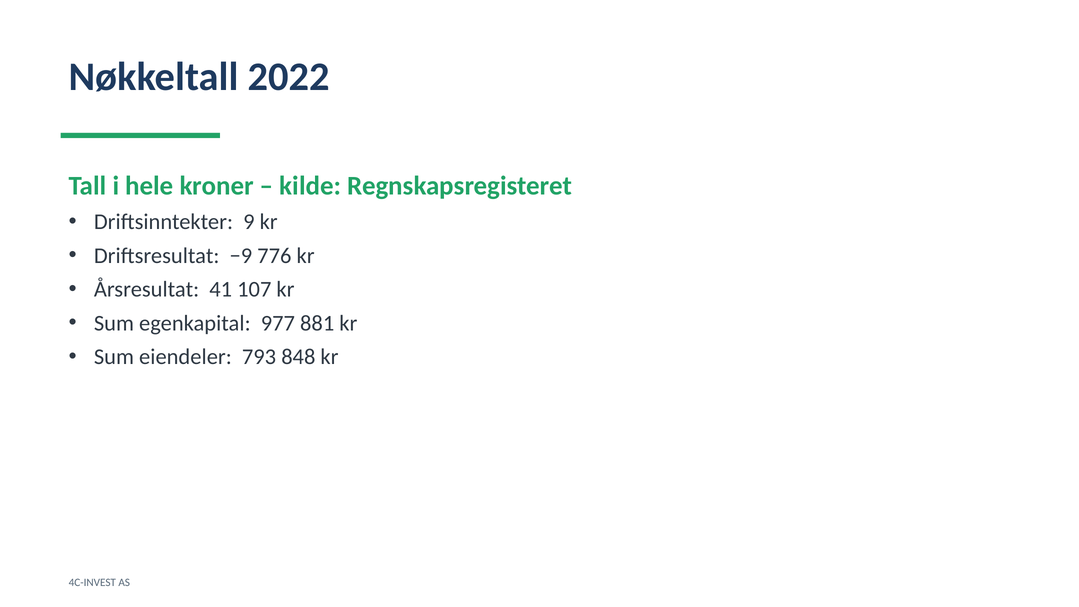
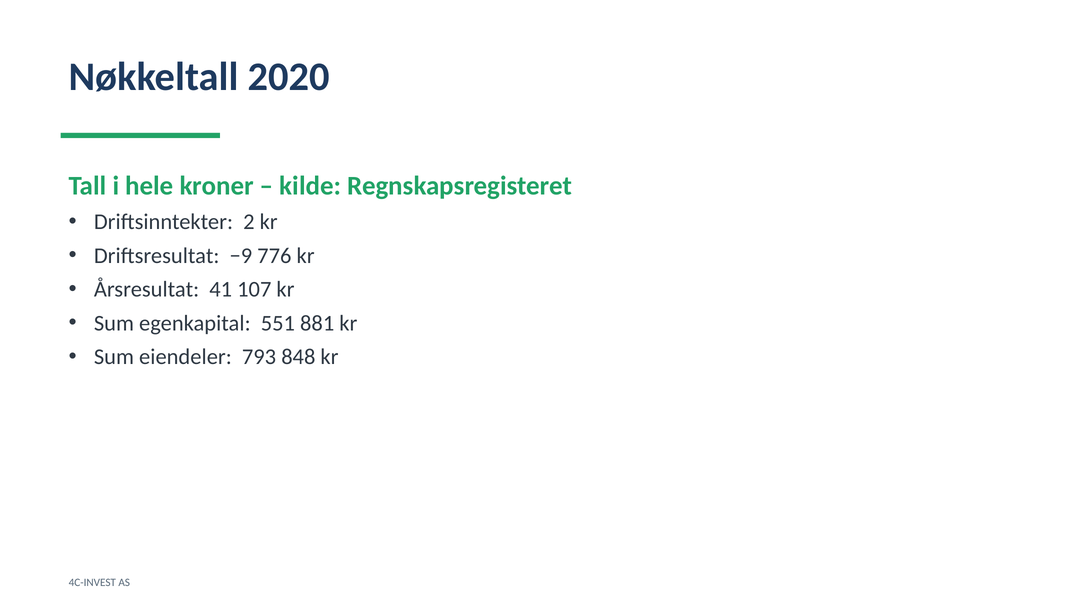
2022: 2022 -> 2020 (289, 77)
9: 9 -> 2 (249, 222)
977: 977 -> 551 (278, 323)
